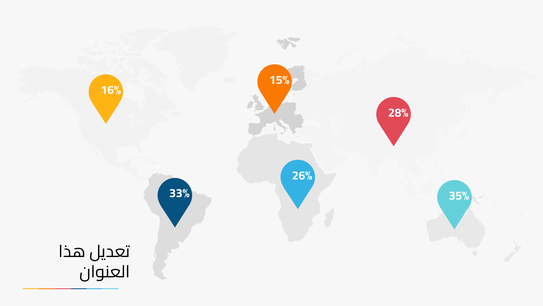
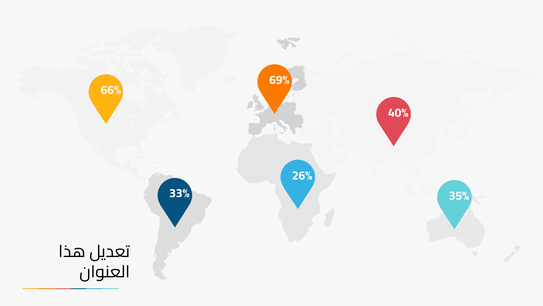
15%: 15% -> 69% (279, 80)
16%: 16% -> 66% (111, 90)
28%: 28% -> 40% (398, 113)
